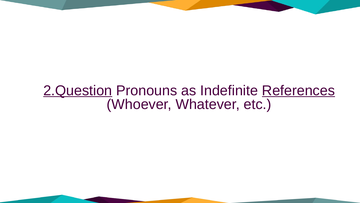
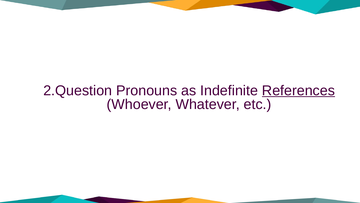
2.Question underline: present -> none (78, 90)
